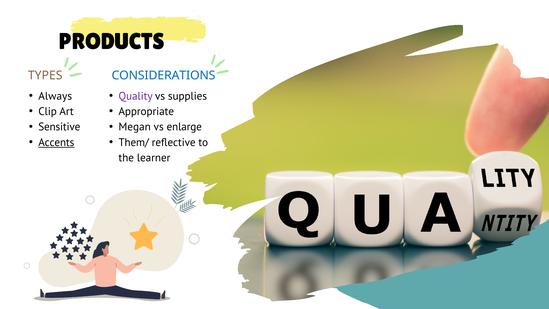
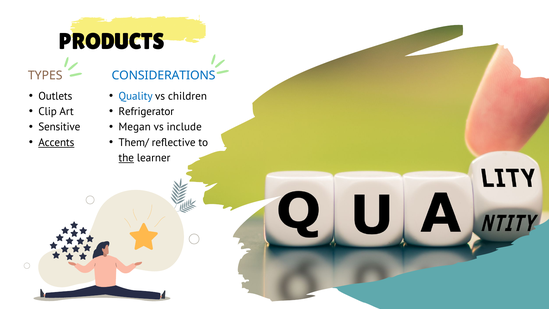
Always: Always -> Outlets (55, 96)
Quality colour: purple -> blue (136, 96)
supplies: supplies -> children (187, 96)
Appropriate: Appropriate -> Refrigerator (146, 111)
enlarge: enlarge -> include (184, 127)
the underline: none -> present (126, 158)
